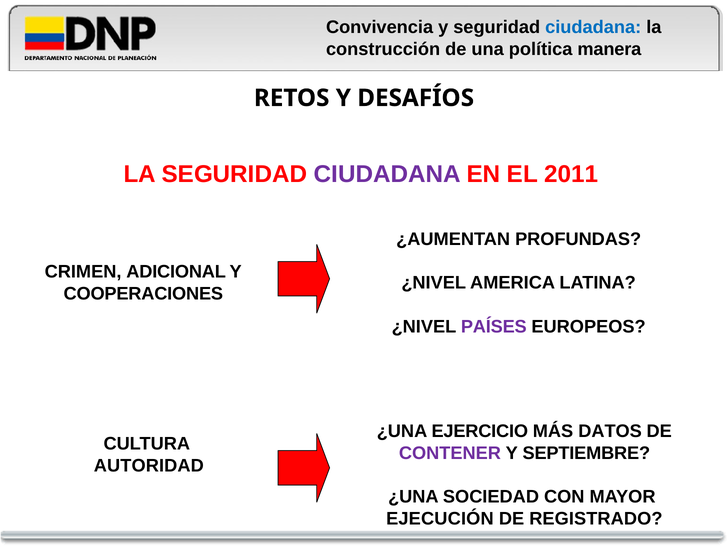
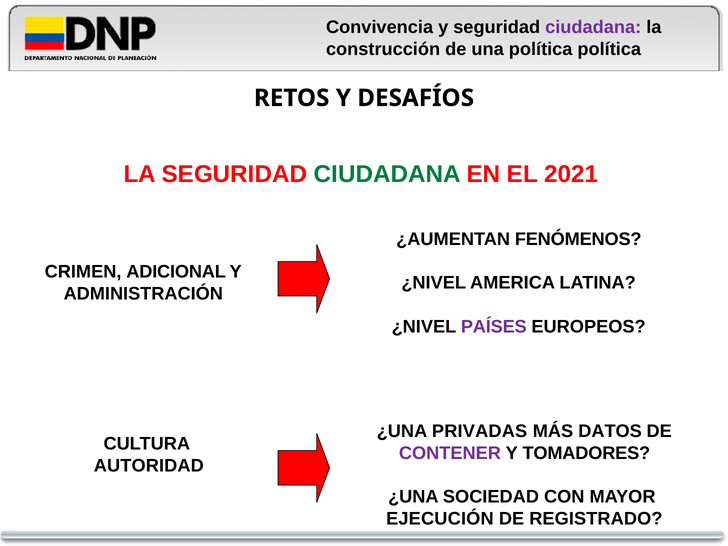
ciudadana colour: blue -> purple (593, 27)
política manera: manera -> política (609, 49)
CIUDADANA colour: purple -> green (387, 174)
2011: 2011 -> 2021 (571, 174)
PROFUNDAS: PROFUNDAS -> FENÓMENOS (578, 239)
COOPERACIONES: COOPERACIONES -> ADMINISTRACIÓN (143, 294)
EJERCICIO: EJERCICIO -> PRIVADAS (480, 431)
SEPTIEMBRE: SEPTIEMBRE -> TOMADORES (586, 453)
